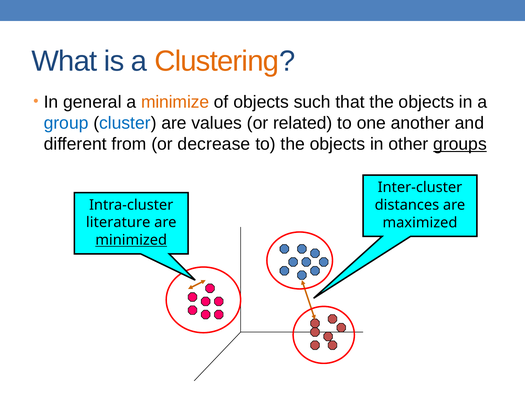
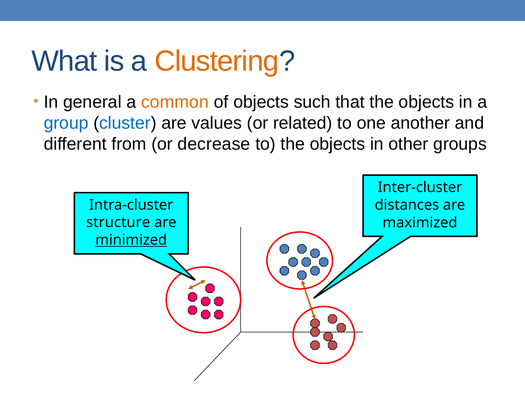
minimize: minimize -> common (175, 102)
groups underline: present -> none (460, 144)
literature: literature -> structure (118, 222)
